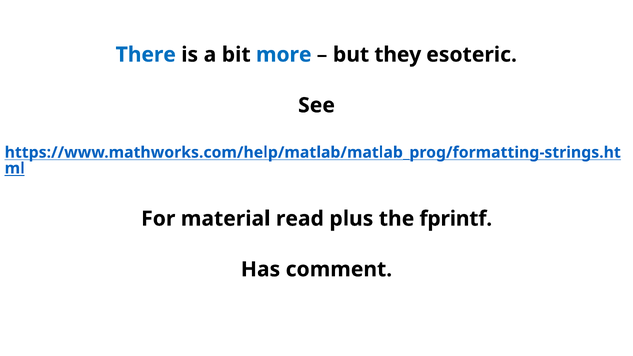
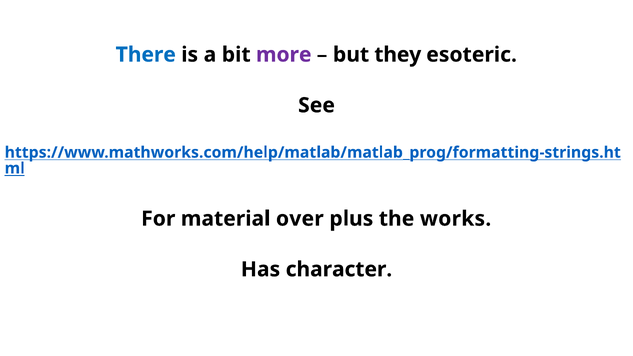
more colour: blue -> purple (284, 55)
read: read -> over (300, 219)
fprintf: fprintf -> works (456, 219)
comment: comment -> character (339, 269)
